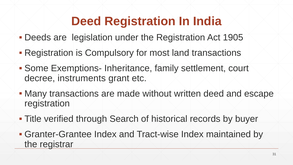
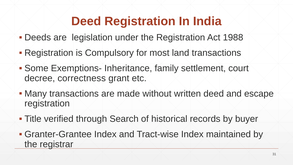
1905: 1905 -> 1988 (233, 38)
instruments: instruments -> correctness (82, 78)
